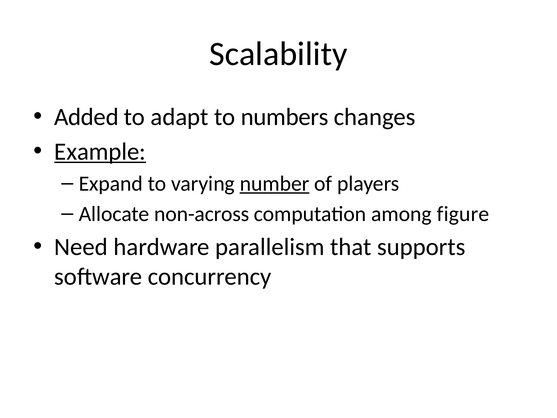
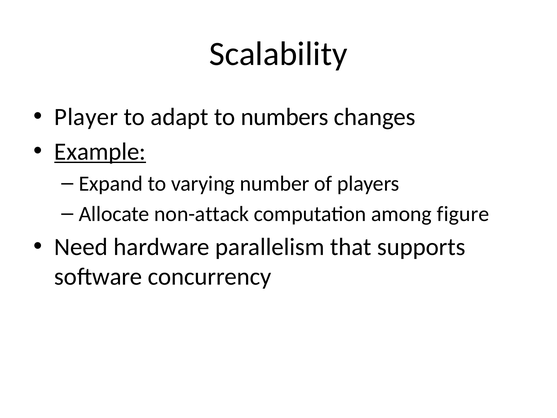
Added: Added -> Player (86, 117)
number underline: present -> none (275, 184)
non-across: non-across -> non-attack (202, 214)
